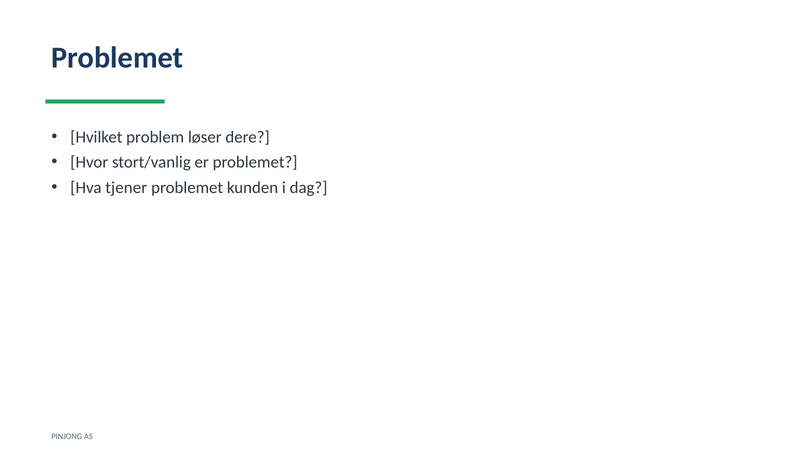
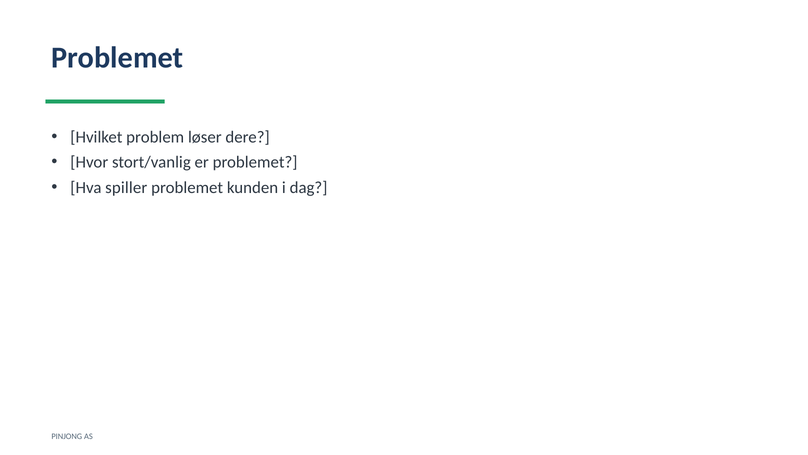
tjener: tjener -> spiller (126, 187)
